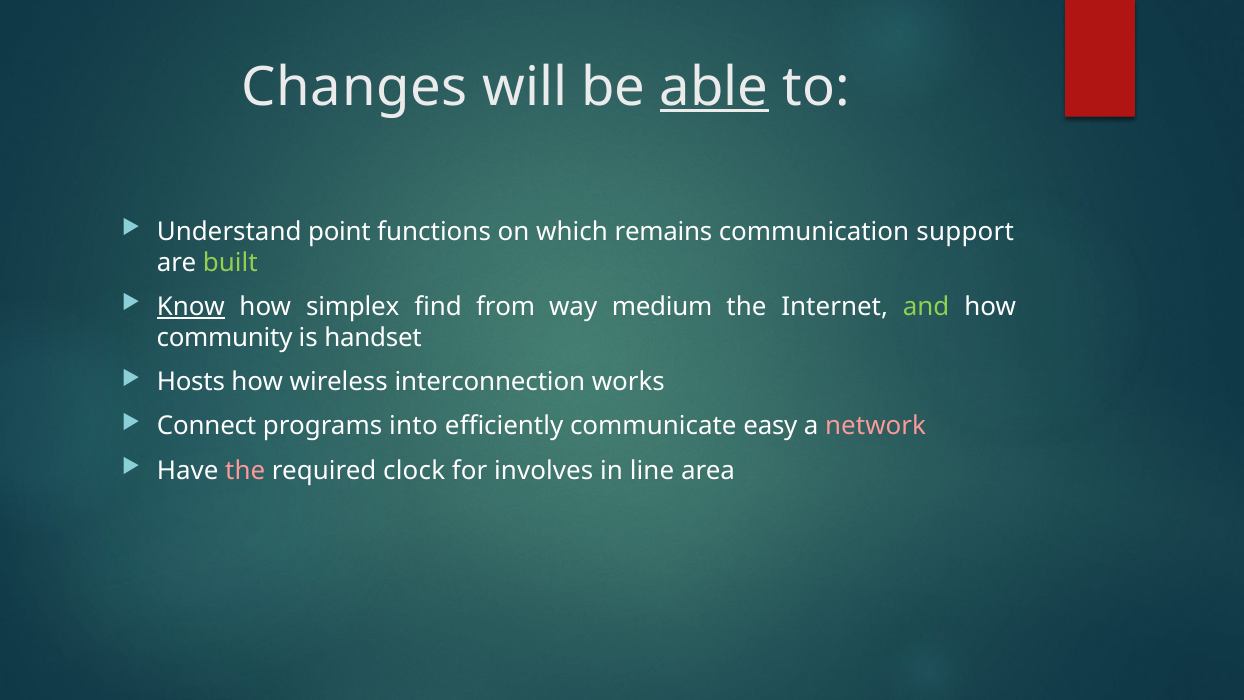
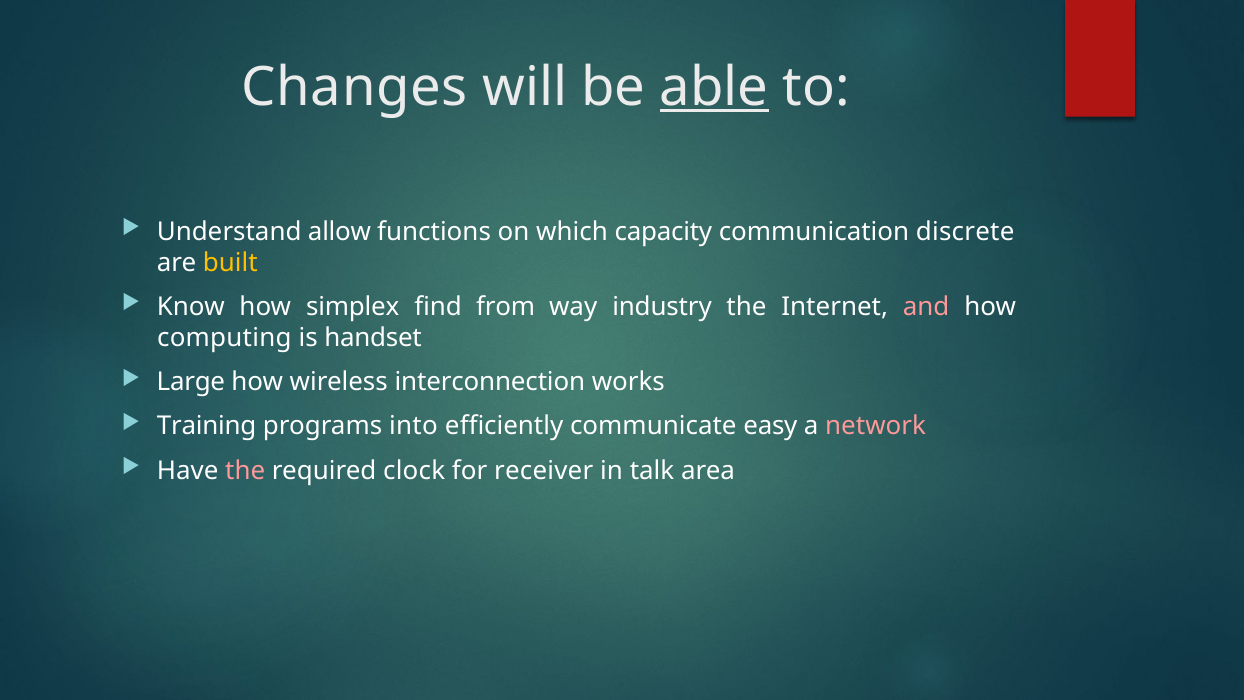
point: point -> allow (339, 232)
remains: remains -> capacity (663, 232)
support: support -> discrete (965, 232)
built colour: light green -> yellow (230, 263)
Know underline: present -> none (191, 307)
medium: medium -> industry (662, 307)
and colour: light green -> pink (926, 307)
community: community -> computing (224, 338)
Hosts: Hosts -> Large (191, 382)
Connect: Connect -> Training (207, 426)
involves: involves -> receiver (544, 470)
line: line -> talk (652, 470)
